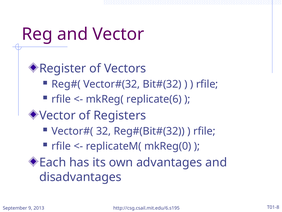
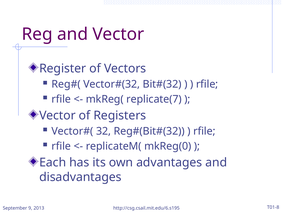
replicate(6: replicate(6 -> replicate(7 (154, 99)
